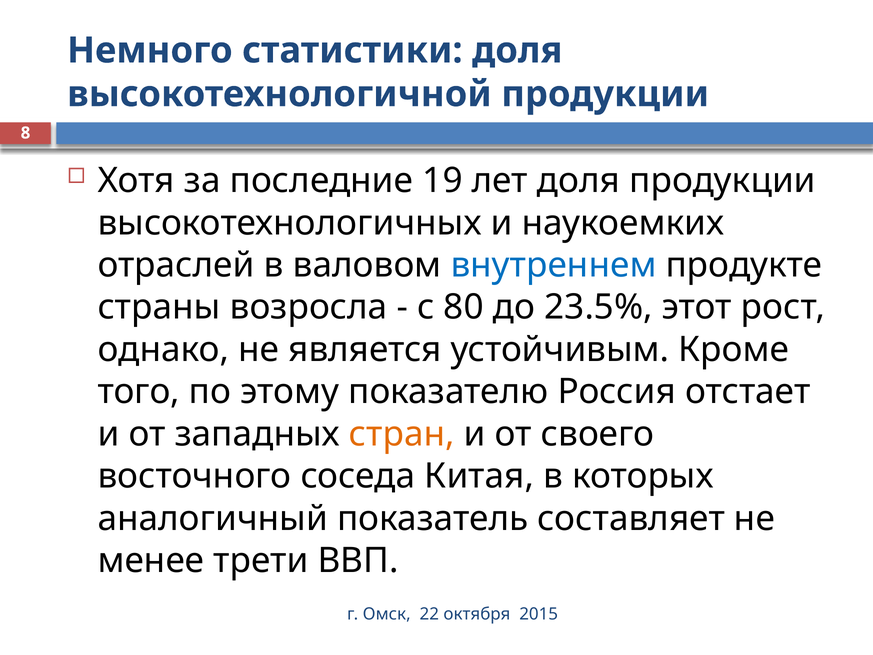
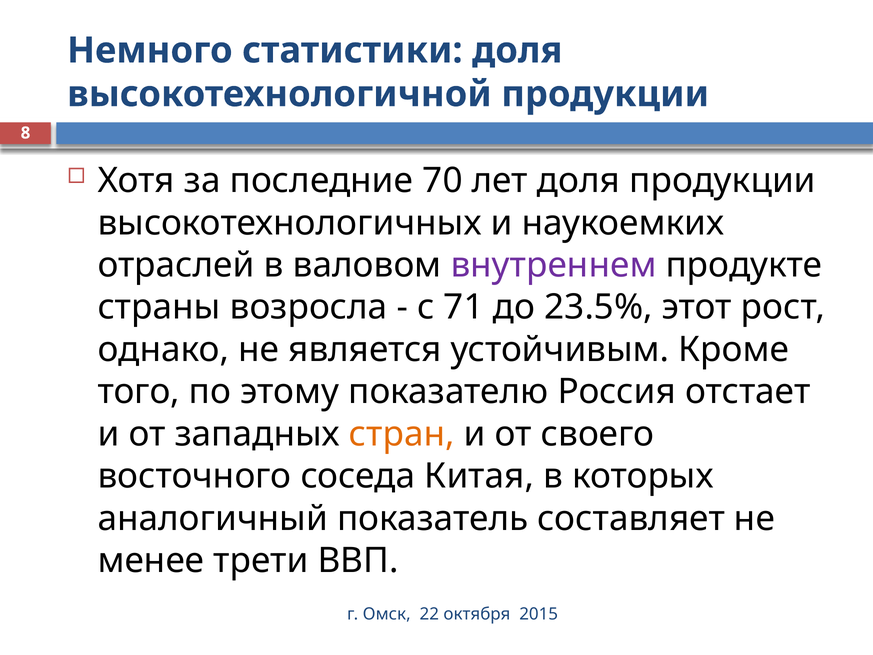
19: 19 -> 70 (443, 181)
внутреннем colour: blue -> purple (554, 265)
80: 80 -> 71 (464, 307)
